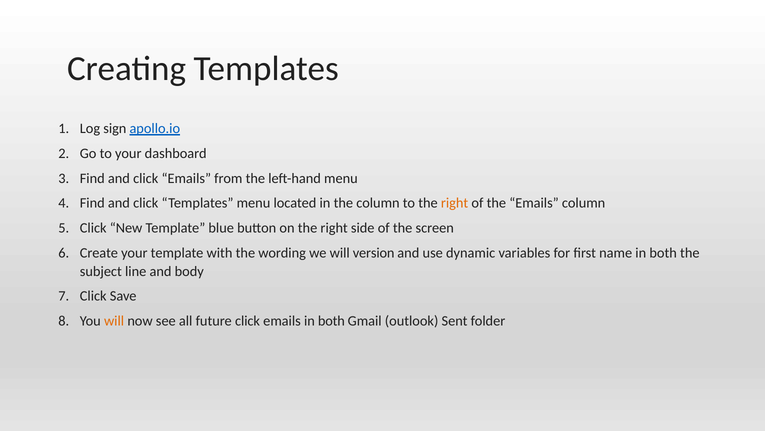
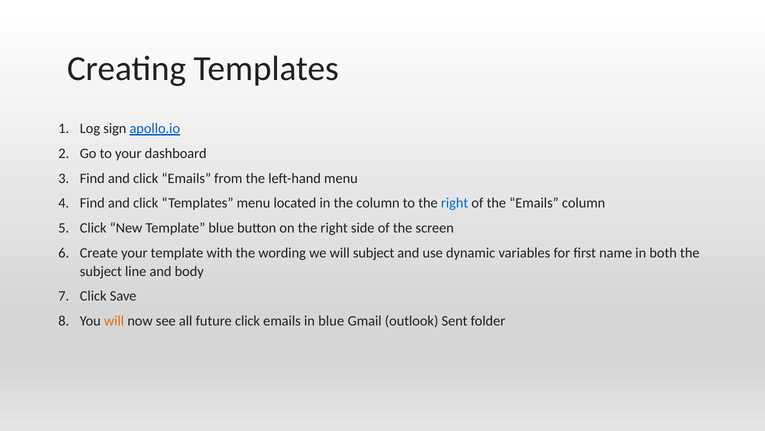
right colour: orange -> blue (455, 203)
will version: version -> subject (374, 252)
emails in both: both -> blue (331, 320)
